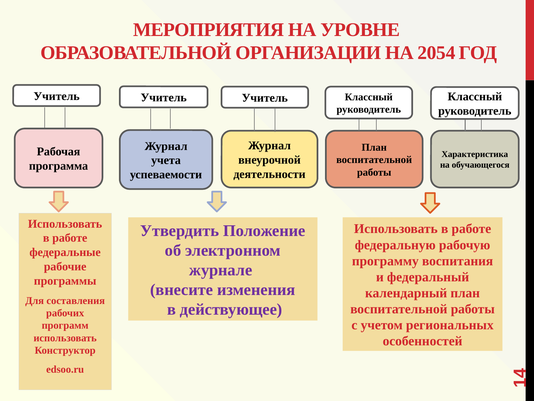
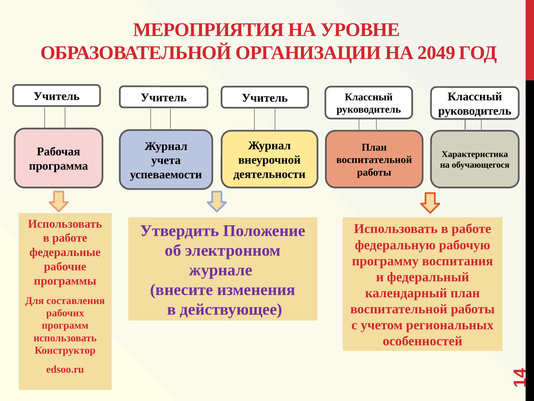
2054: 2054 -> 2049 (436, 53)
